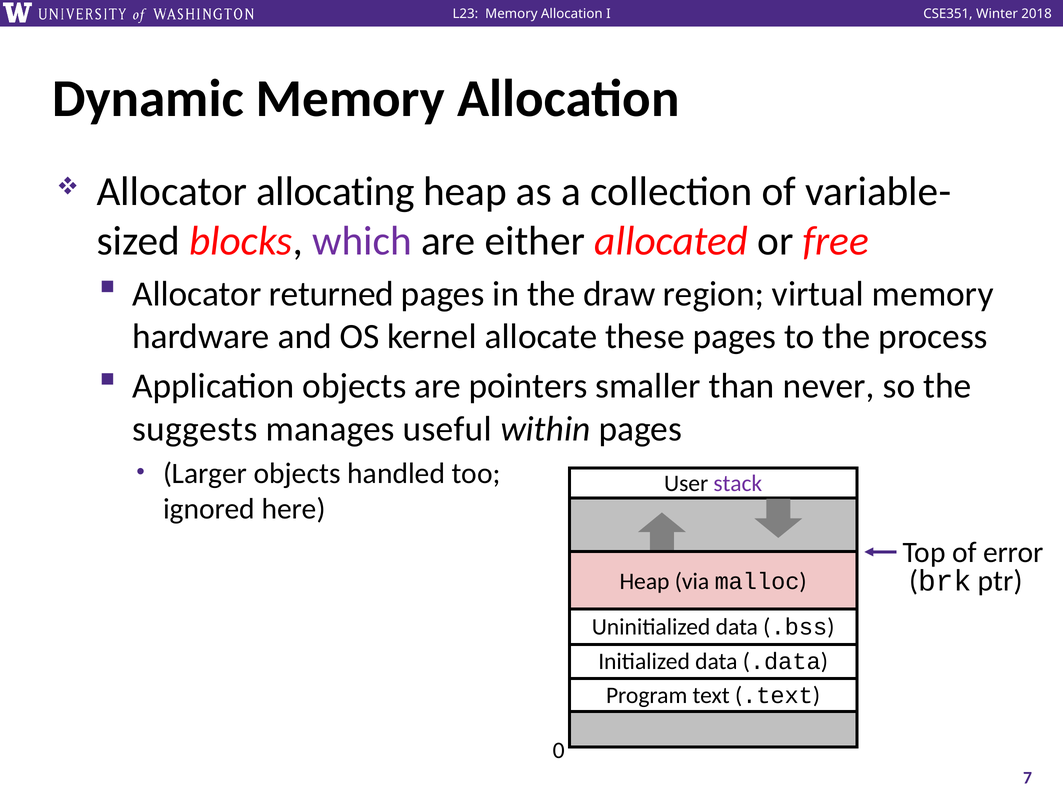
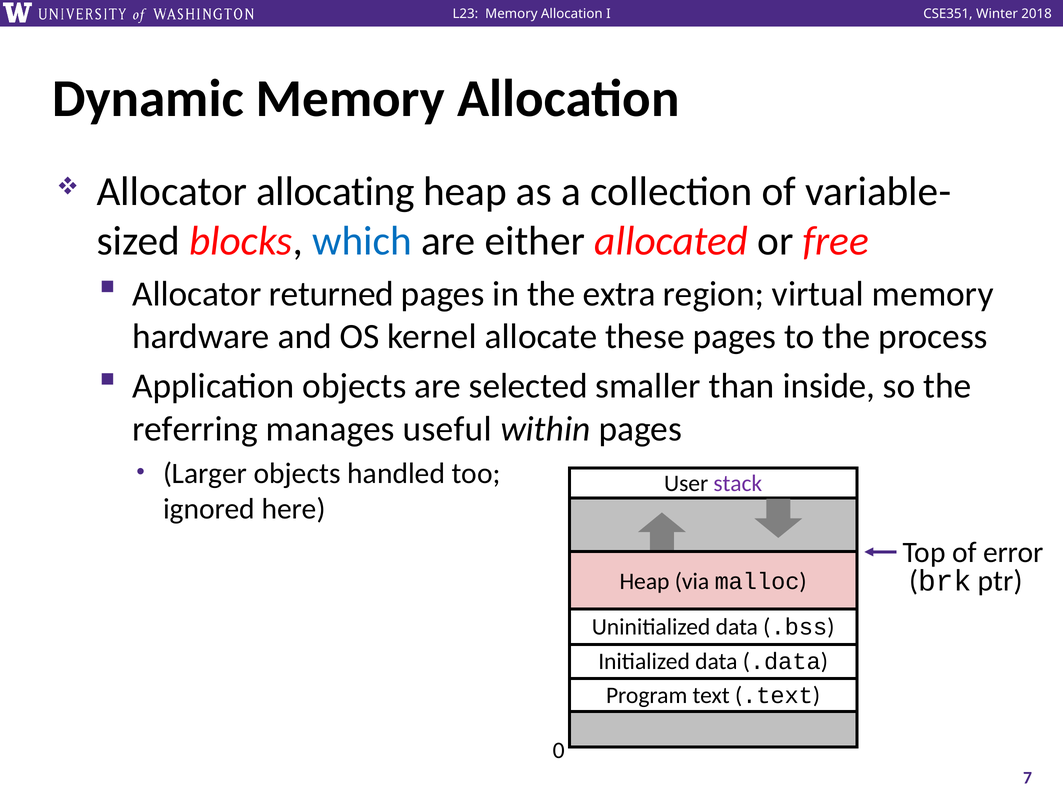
which colour: purple -> blue (362, 241)
draw: draw -> extra (619, 294)
pointers: pointers -> selected (528, 386)
never: never -> inside (829, 386)
suggests: suggests -> referring (195, 428)
